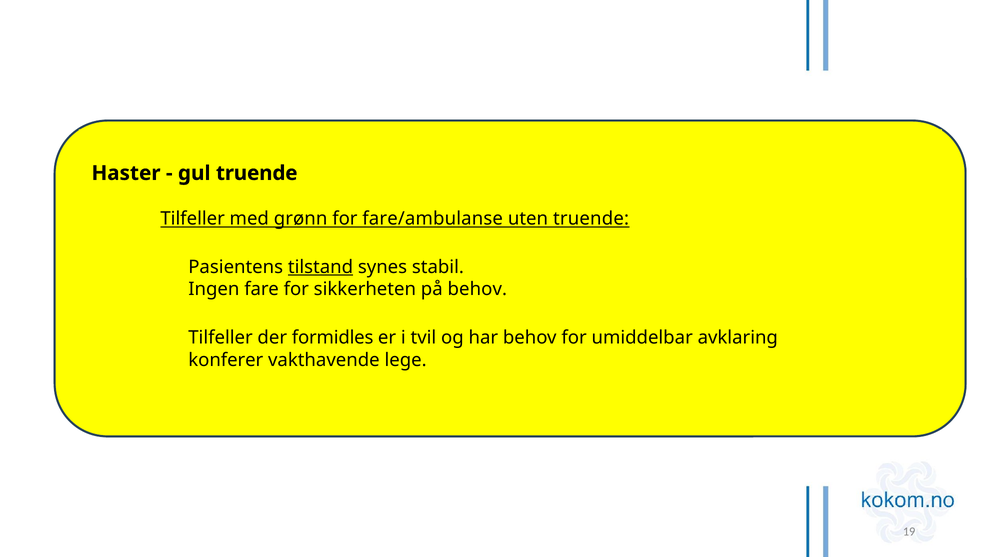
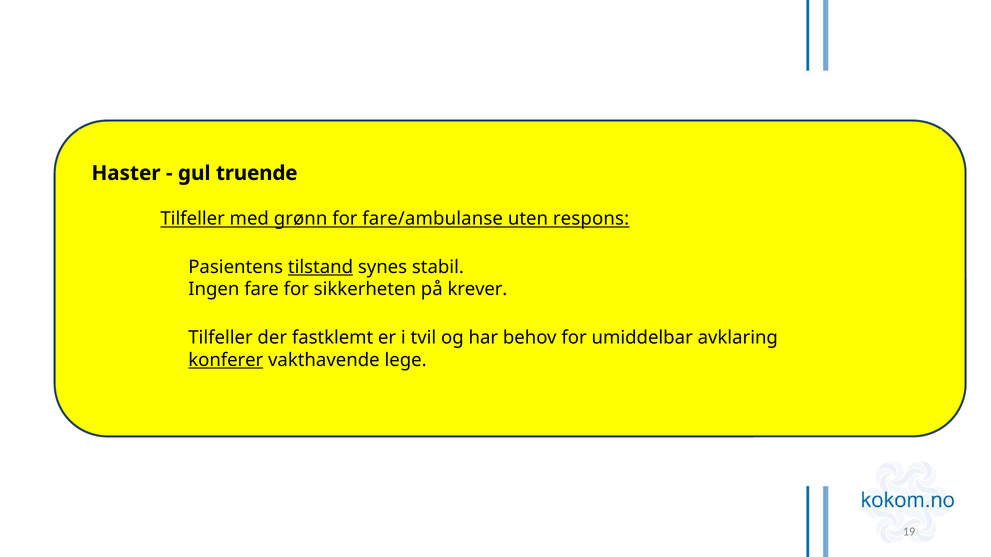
uten truende: truende -> respons (591, 219)
på behov: behov -> krever (477, 290)
formidles: formidles -> fastklemt (333, 338)
konferer underline: none -> present (226, 360)
